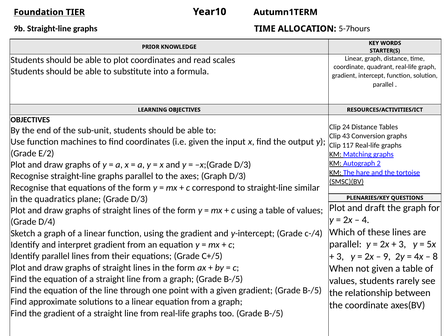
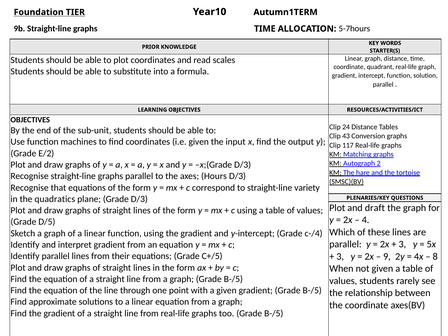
axes Graph: Graph -> Hours (214, 176)
similar: similar -> variety (307, 188)
D/4: D/4 -> D/5 (47, 222)
